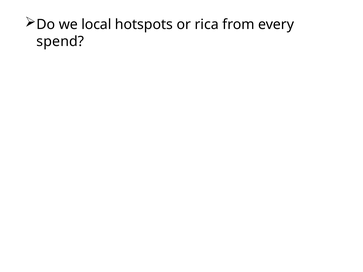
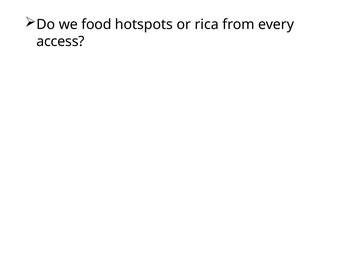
local: local -> food (96, 24)
spend: spend -> access (60, 41)
